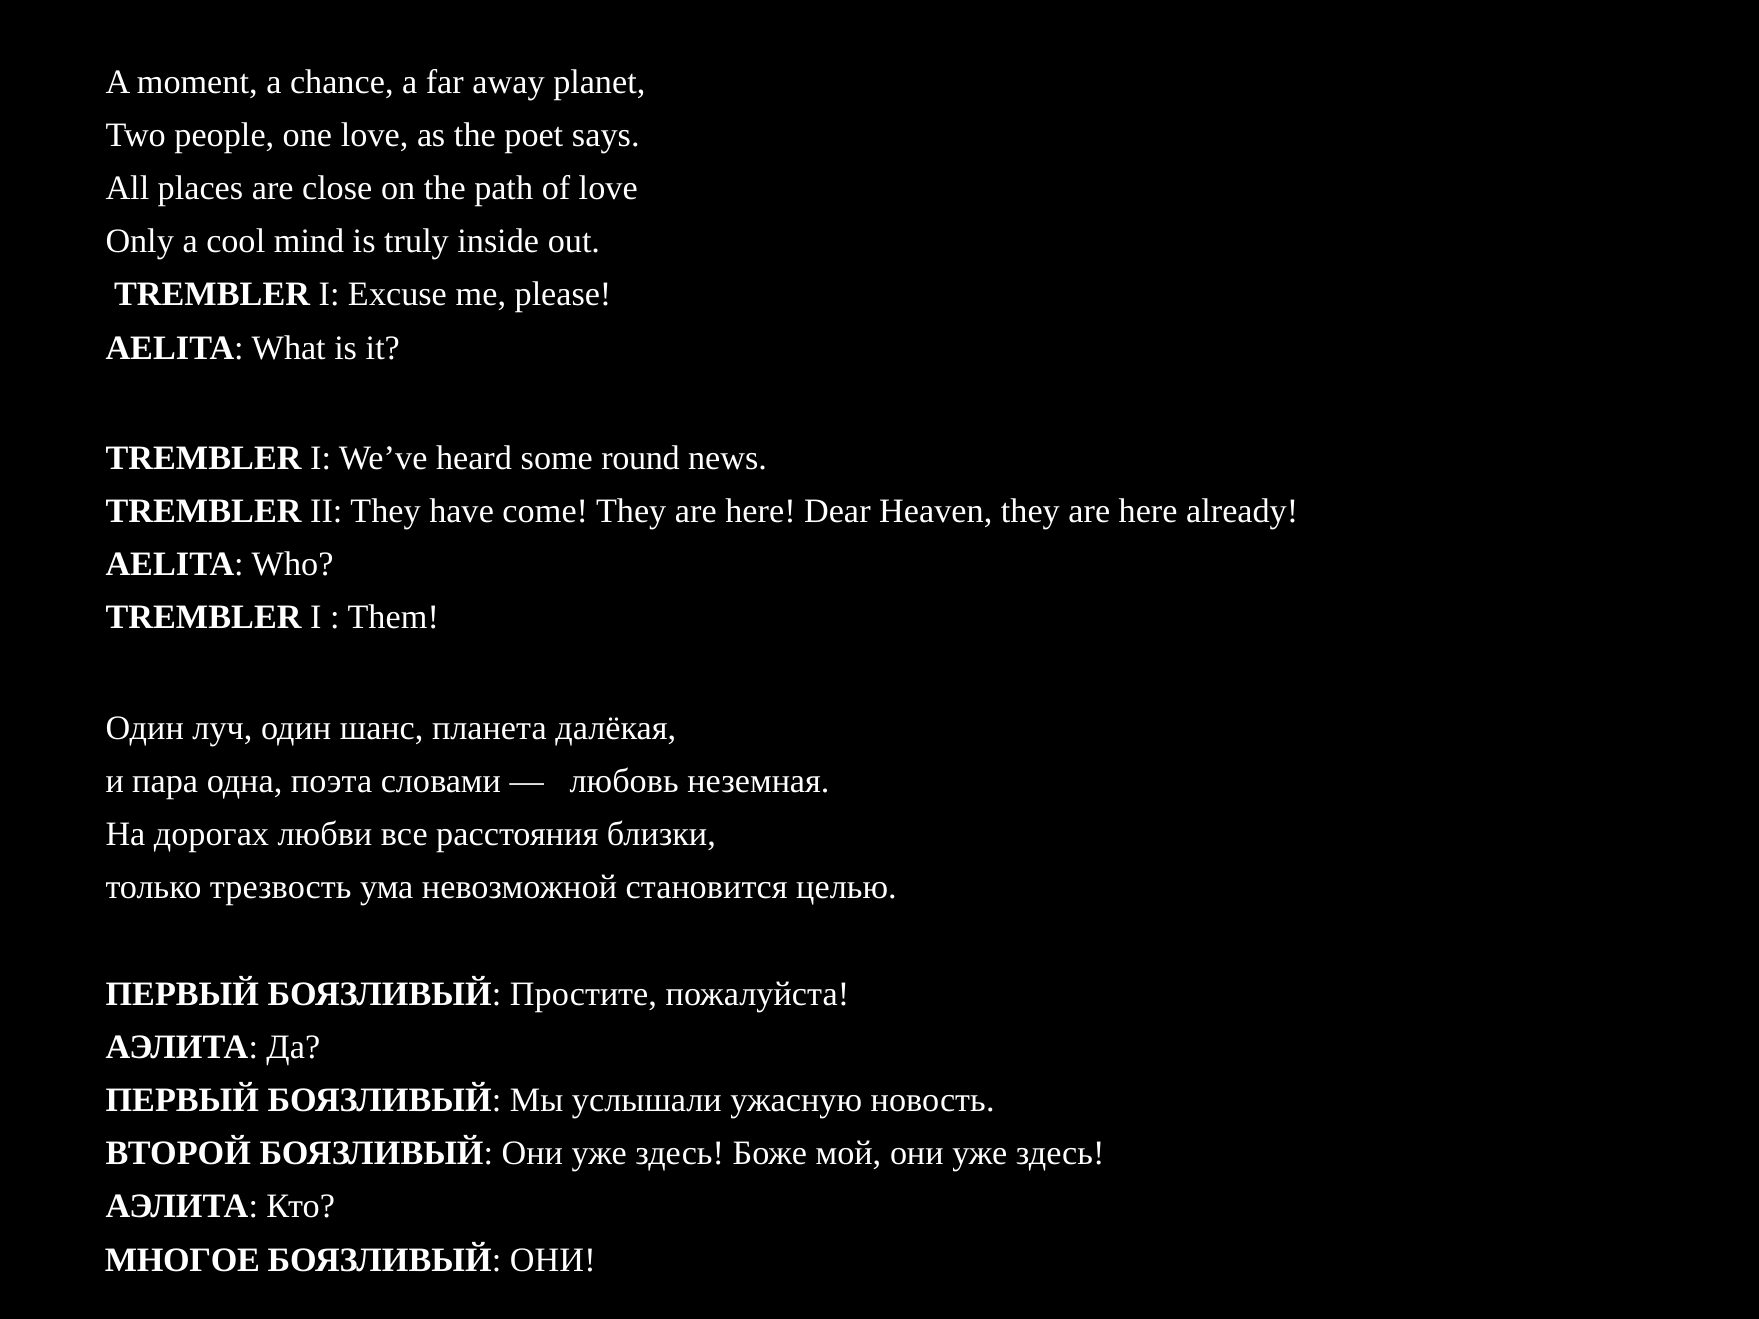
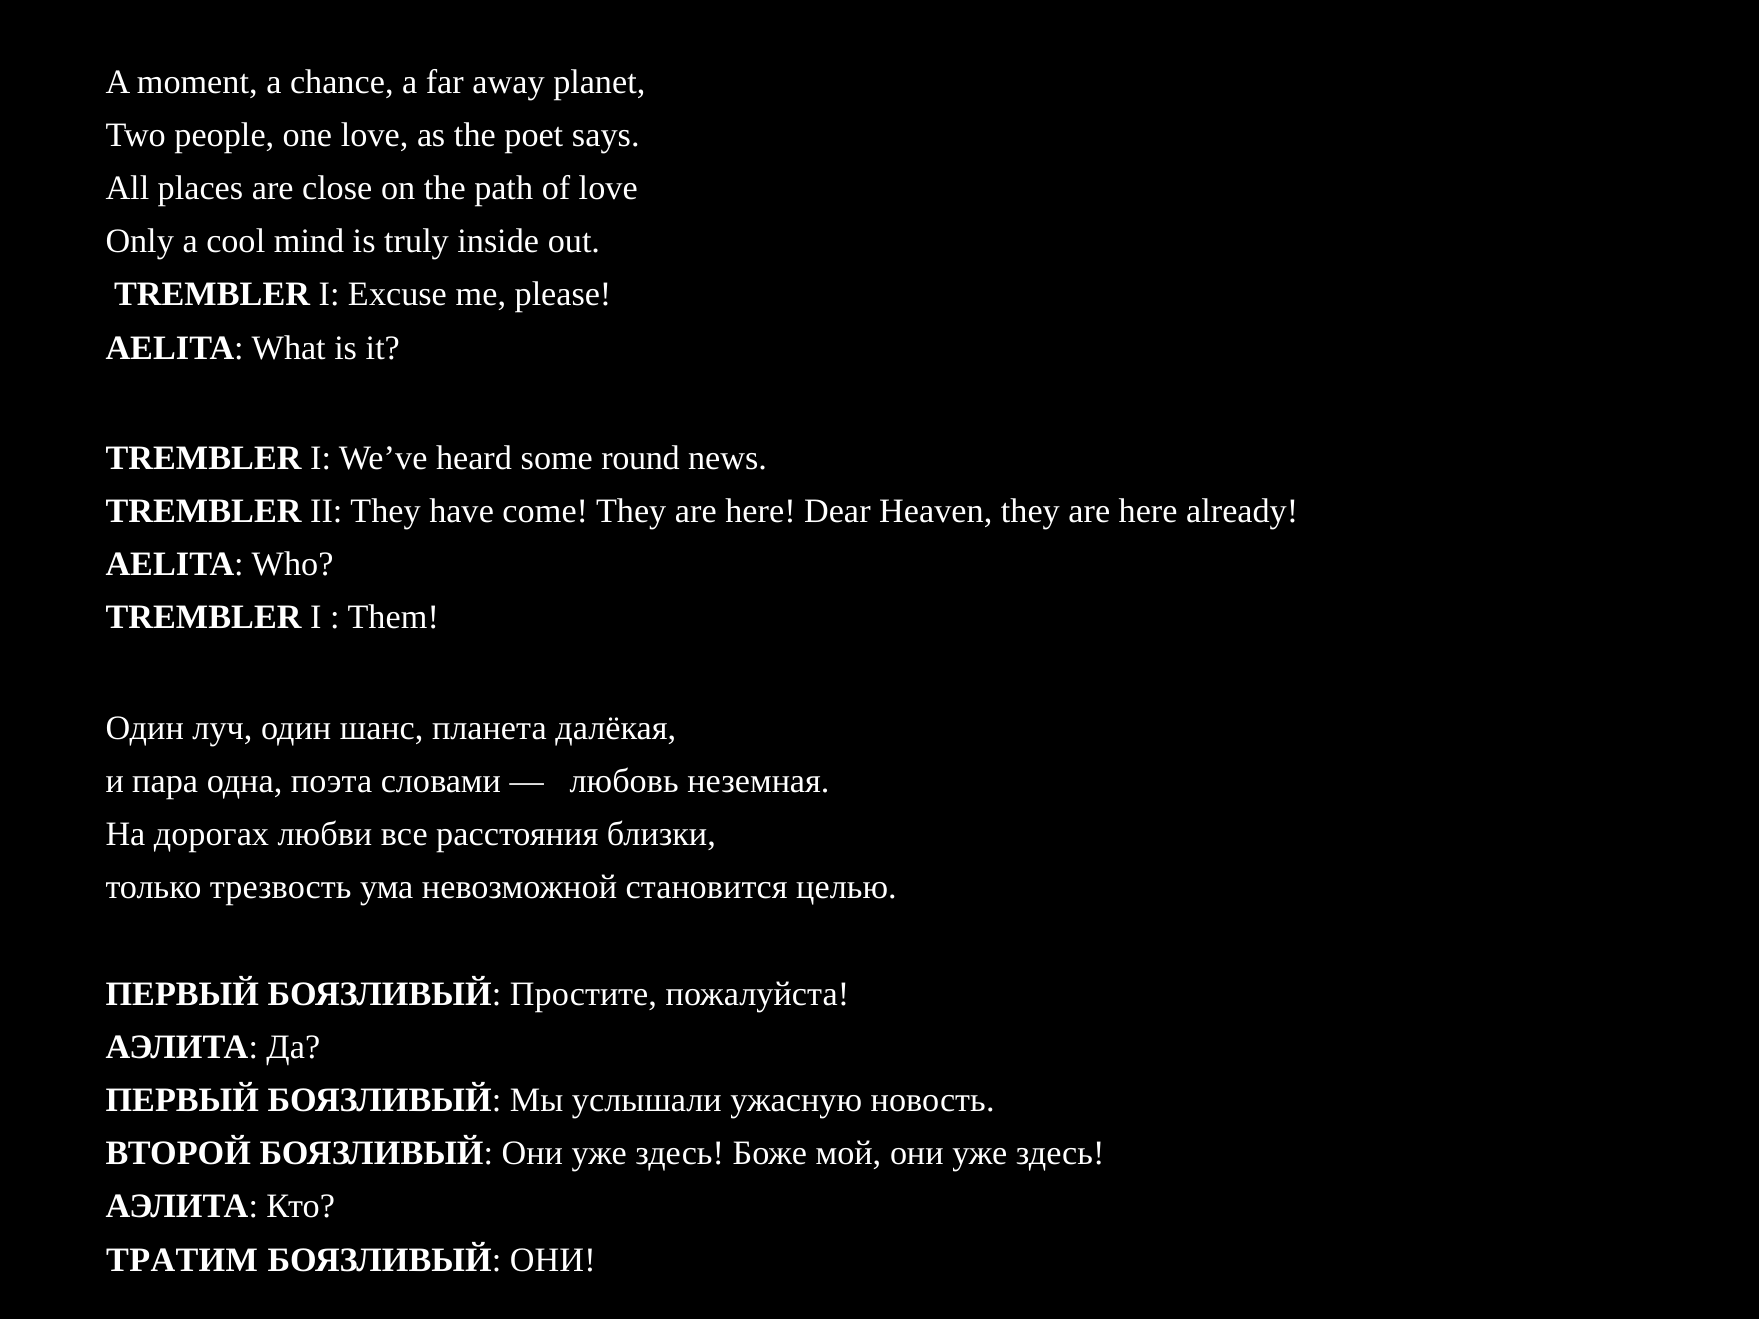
МНОГОЕ: МНОГОЕ -> ТРАТИМ (182, 1260)
